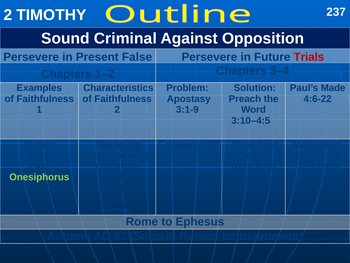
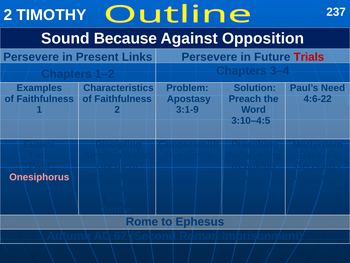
Criminal: Criminal -> Because (125, 38)
False: False -> Links (137, 57)
Made: Made -> Need (333, 88)
Onesiphorus colour: light green -> pink (39, 177)
